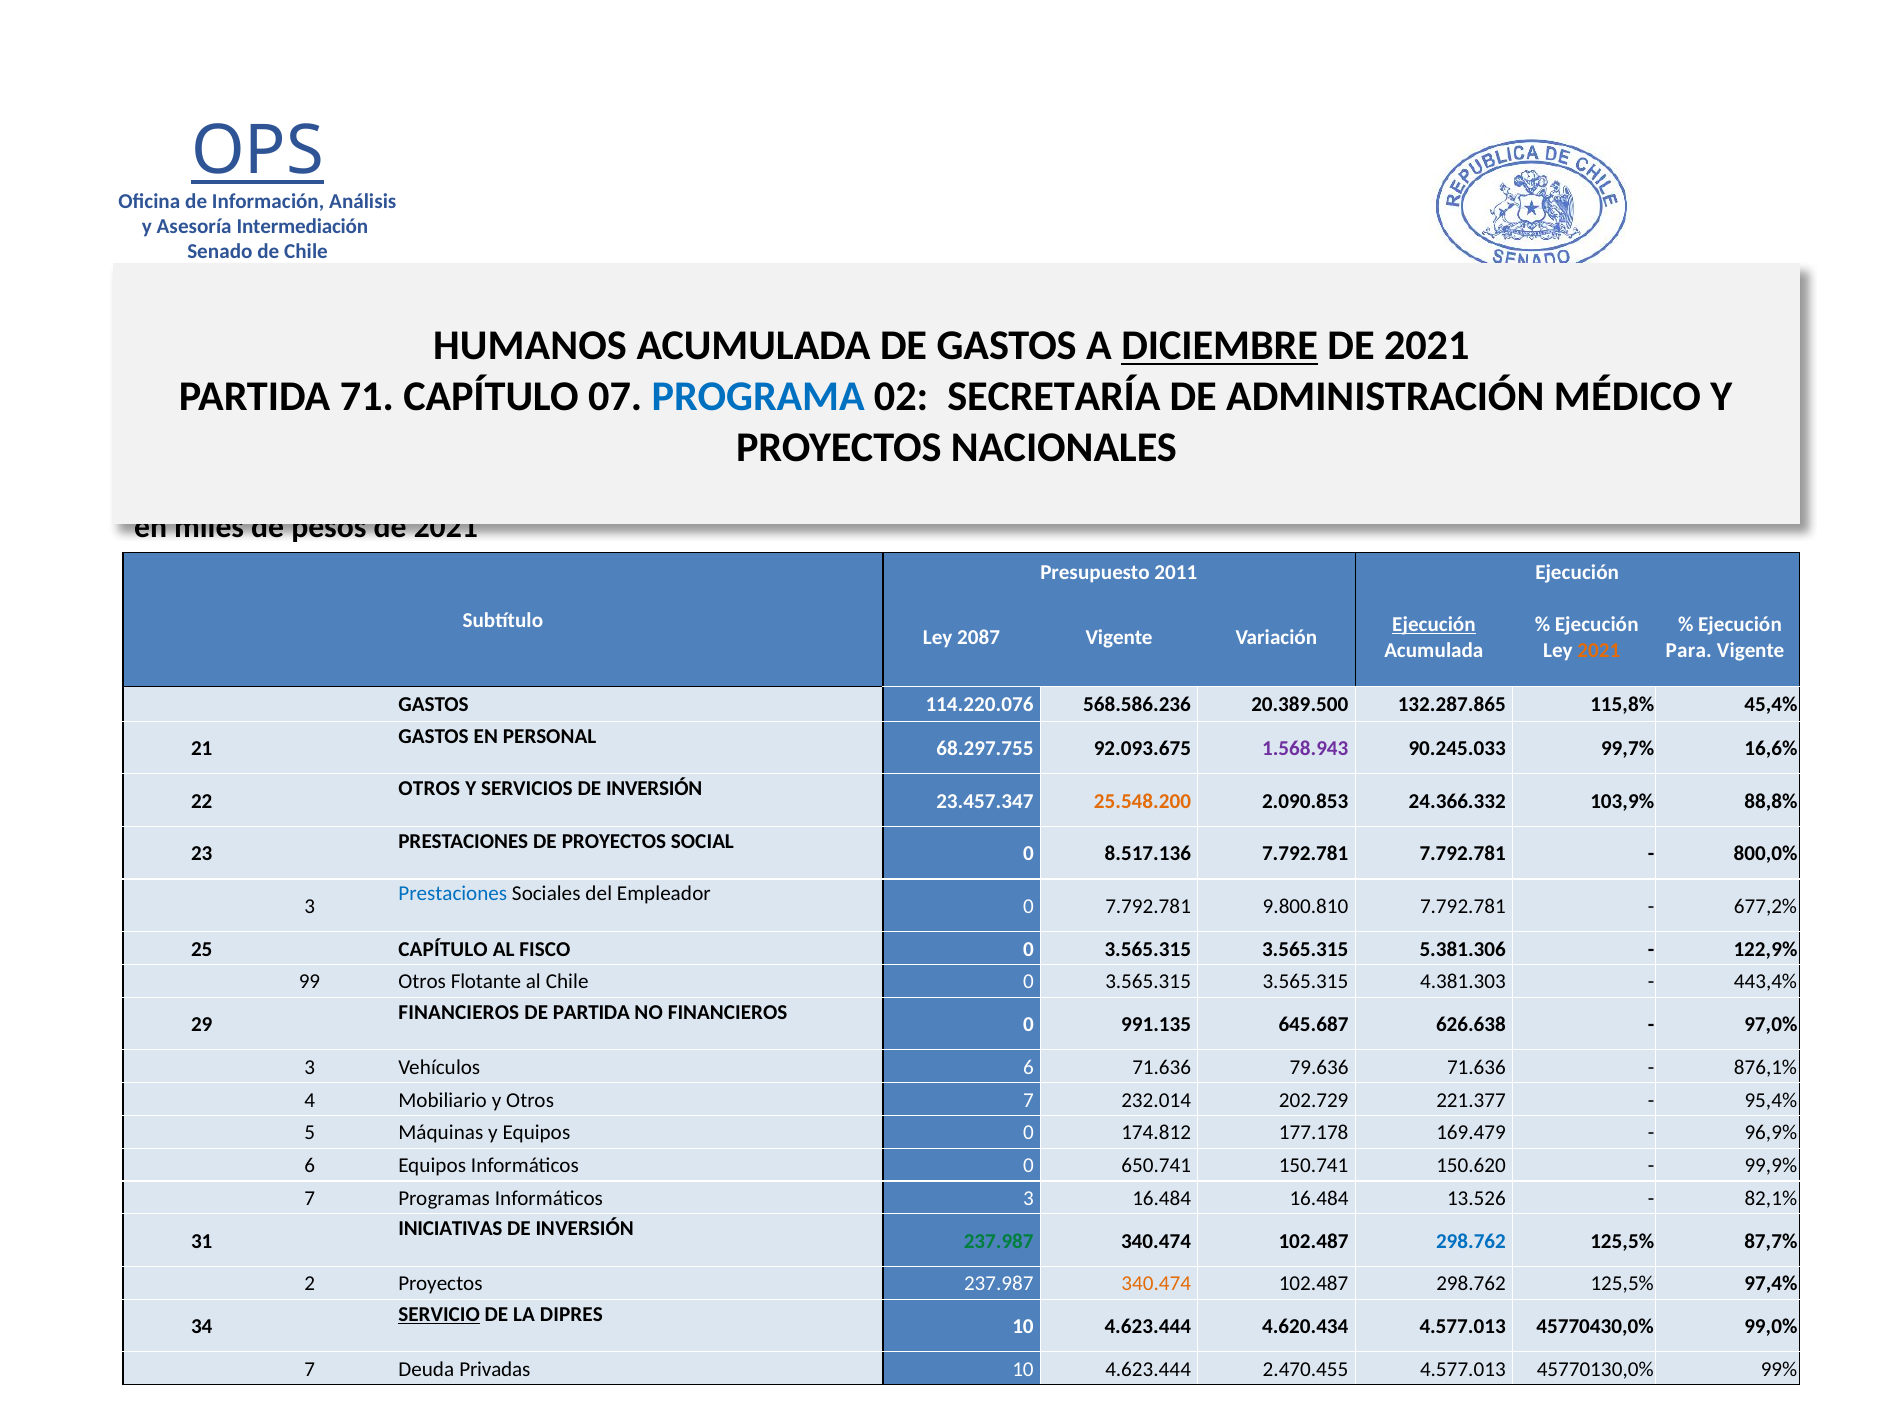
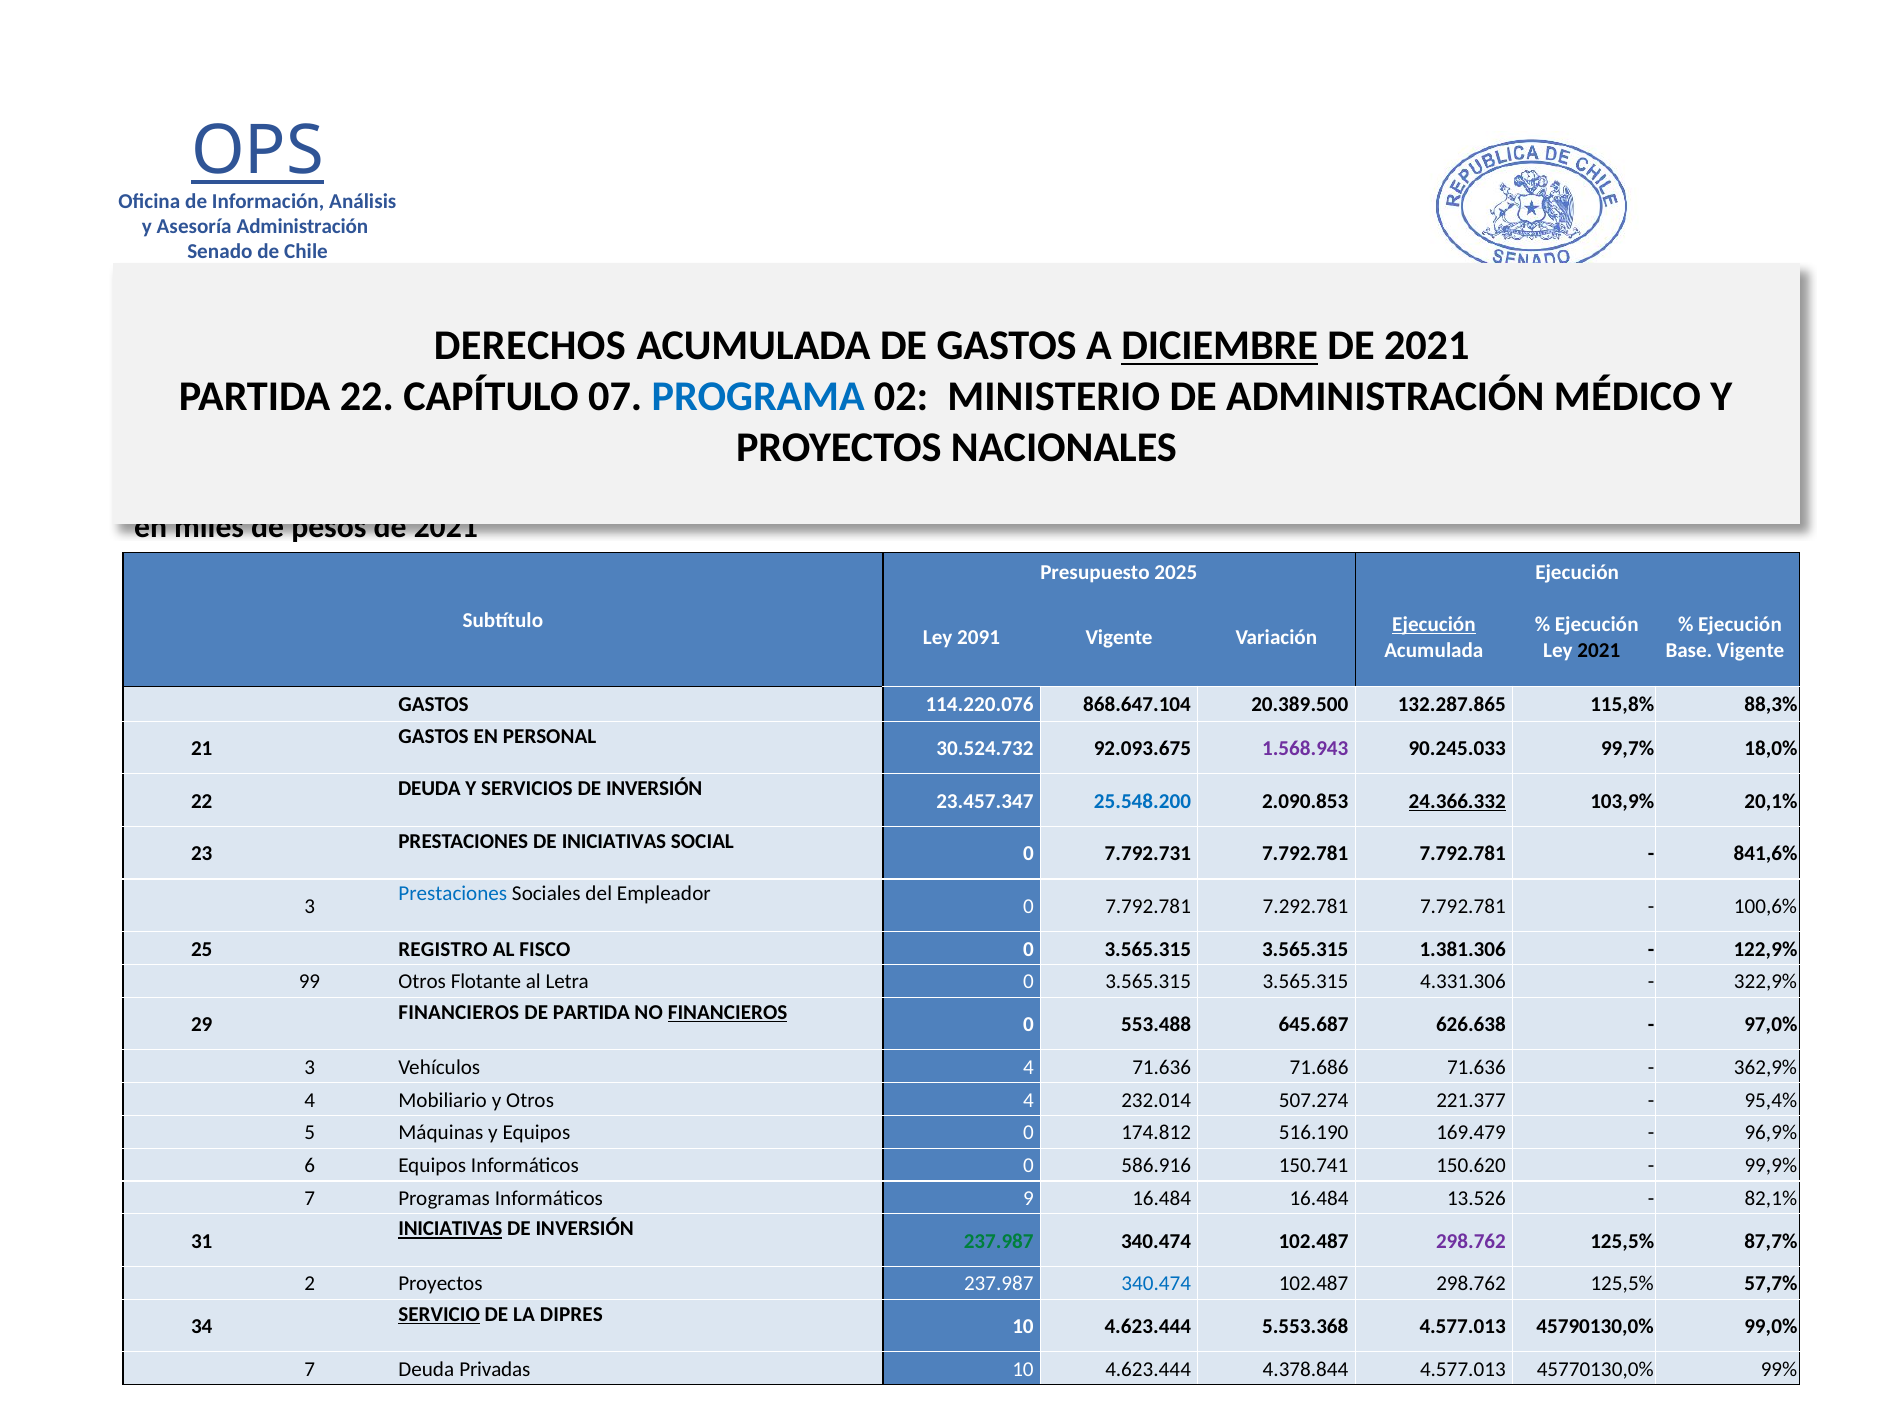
Intermediación: Intermediación -> Administración (302, 227)
HUMANOS: HUMANOS -> DERECHOS (530, 346)
PARTIDA 71: 71 -> 22 (367, 397)
SECRETARÍA: SECRETARÍA -> MINISTERIO (1054, 397)
2011: 2011 -> 2025 (1176, 573)
2087: 2087 -> 2091 (979, 637)
2021 colour: orange -> black (1599, 650)
Para: Para -> Base (1689, 650)
568.586.236: 568.586.236 -> 868.647.104 (1137, 705)
45,4%: 45,4% -> 88,3% (1771, 705)
68.297.755: 68.297.755 -> 30.524.732 (985, 749)
16,6%: 16,6% -> 18,0% (1771, 749)
OTROS: OTROS -> DEUDA (429, 789)
25.548.200 colour: orange -> blue (1142, 801)
24.366.332 underline: none -> present (1457, 801)
88,8%: 88,8% -> 20,1% (1771, 801)
DE PROYECTOS: PROYECTOS -> INICIATIVAS (614, 841)
8.517.136: 8.517.136 -> 7.792.731 (1148, 854)
800,0%: 800,0% -> 841,6% (1766, 854)
9.800.810: 9.800.810 -> 7.292.781 (1306, 906)
677,2%: 677,2% -> 100,6% (1765, 906)
25 CAPÍTULO: CAPÍTULO -> REGISTRO (443, 949)
5.381.306: 5.381.306 -> 1.381.306 (1463, 949)
al Chile: Chile -> Letra (567, 982)
4.381.303: 4.381.303 -> 4.331.306 (1463, 982)
443,4%: 443,4% -> 322,9% (1765, 982)
FINANCIEROS underline: none -> present (728, 1012)
991.135: 991.135 -> 553.488 (1156, 1025)
Vehículos 6: 6 -> 4 (1028, 1067)
79.636: 79.636 -> 71.686 (1319, 1067)
876,1%: 876,1% -> 362,9% (1765, 1067)
Otros 7: 7 -> 4 (1028, 1100)
202.729: 202.729 -> 507.274 (1314, 1100)
177.178: 177.178 -> 516.190 (1314, 1133)
650.741: 650.741 -> 586.916 (1156, 1166)
Informáticos 3: 3 -> 9 (1028, 1199)
INICIATIVAS underline: none -> present (450, 1229)
298.762 colour: blue -> purple (1471, 1241)
340.474 colour: orange -> blue (1156, 1284)
97,4%: 97,4% -> 57,7% (1771, 1284)
4.620.434: 4.620.434 -> 5.553.368 (1305, 1327)
45770430,0%: 45770430,0% -> 45790130,0% (1595, 1327)
2.470.455: 2.470.455 -> 4.378.844 (1306, 1369)
